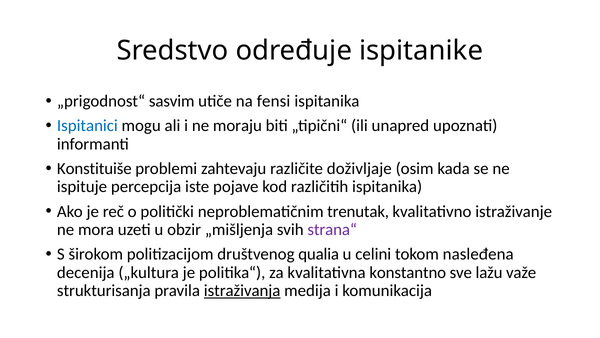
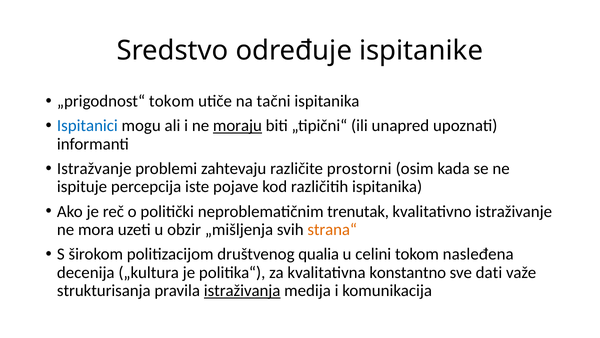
„prigodnost“ sasvim: sasvim -> tokom (172, 101)
fensi: fensi -> tačni (274, 101)
moraju underline: none -> present (237, 126)
Konstituiše: Konstituiše -> Istražvanje (94, 168)
doživljaje: doživljaje -> prostorni (359, 168)
strana“ colour: purple -> orange (332, 229)
lažu: lažu -> dati (489, 272)
